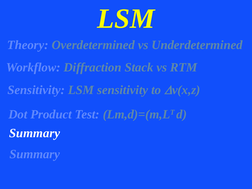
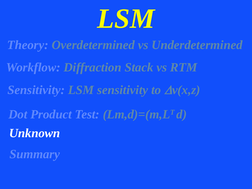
Summary: Summary -> Unknown (35, 133)
